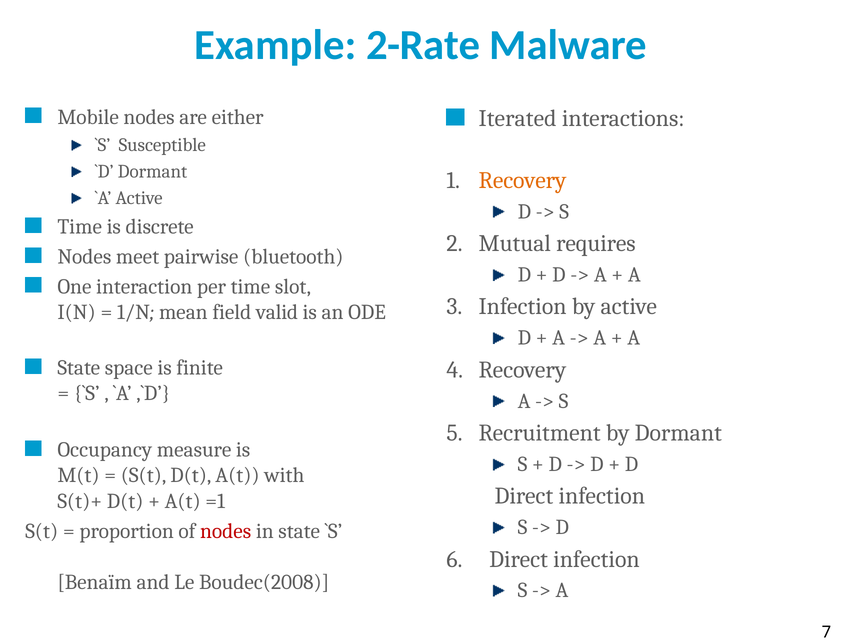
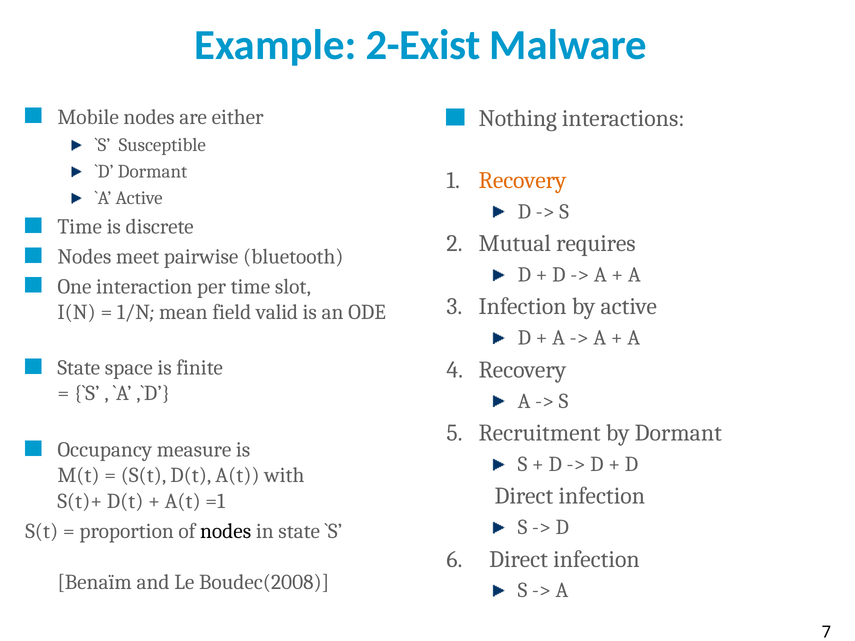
2-Rate: 2-Rate -> 2-Exist (423, 45)
Iterated: Iterated -> Nothing (518, 119)
nodes colour: red -> black (226, 531)
